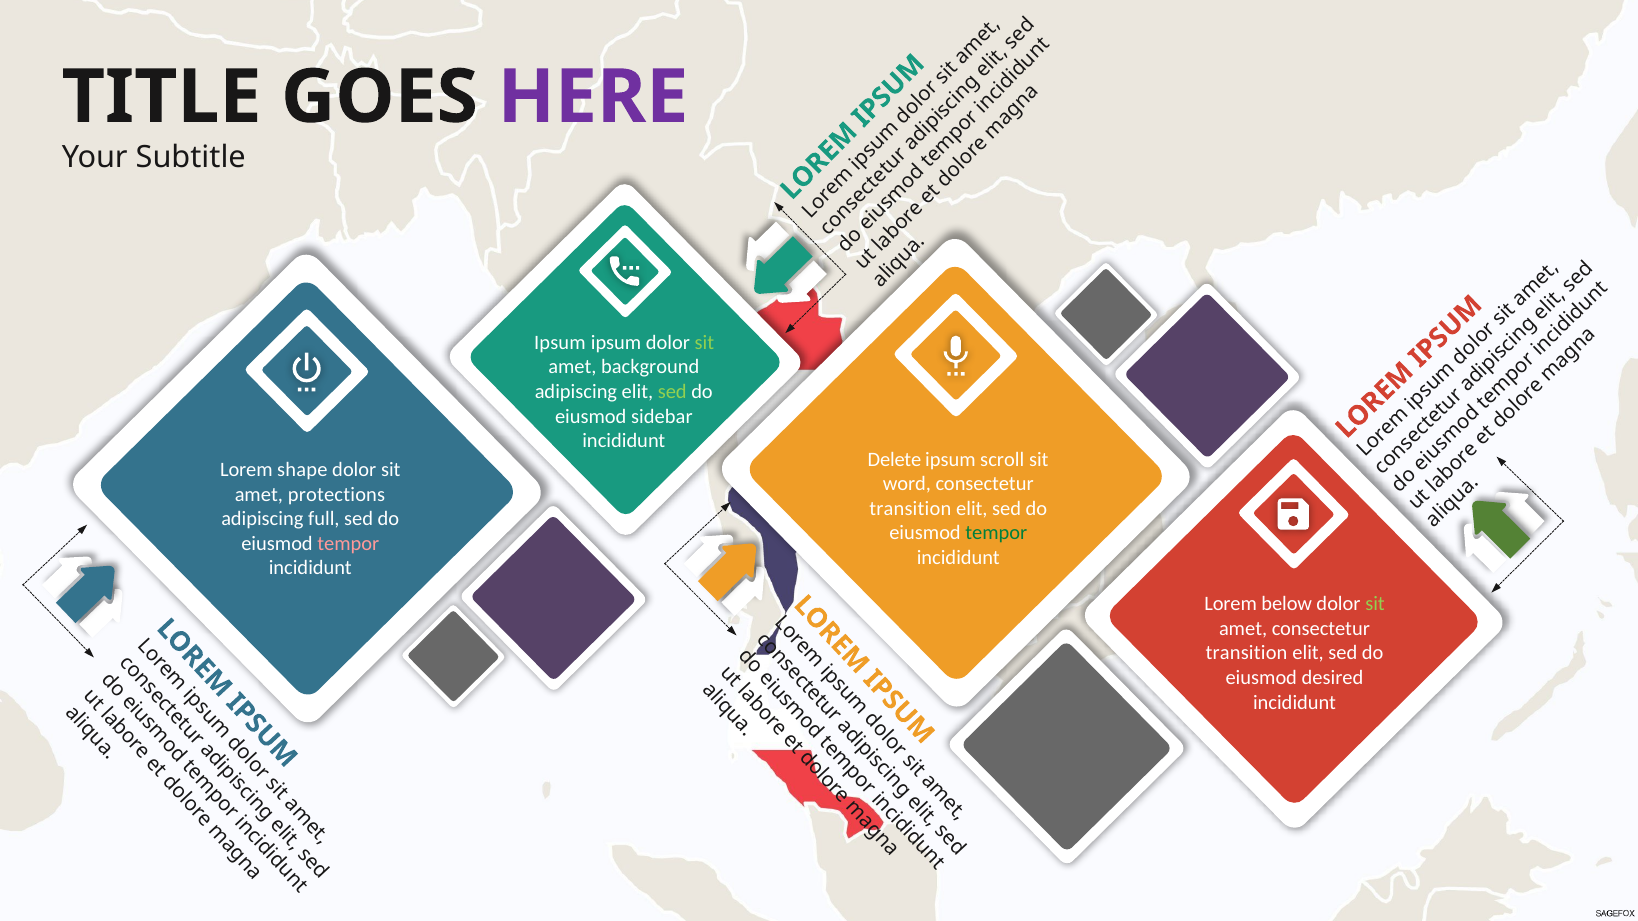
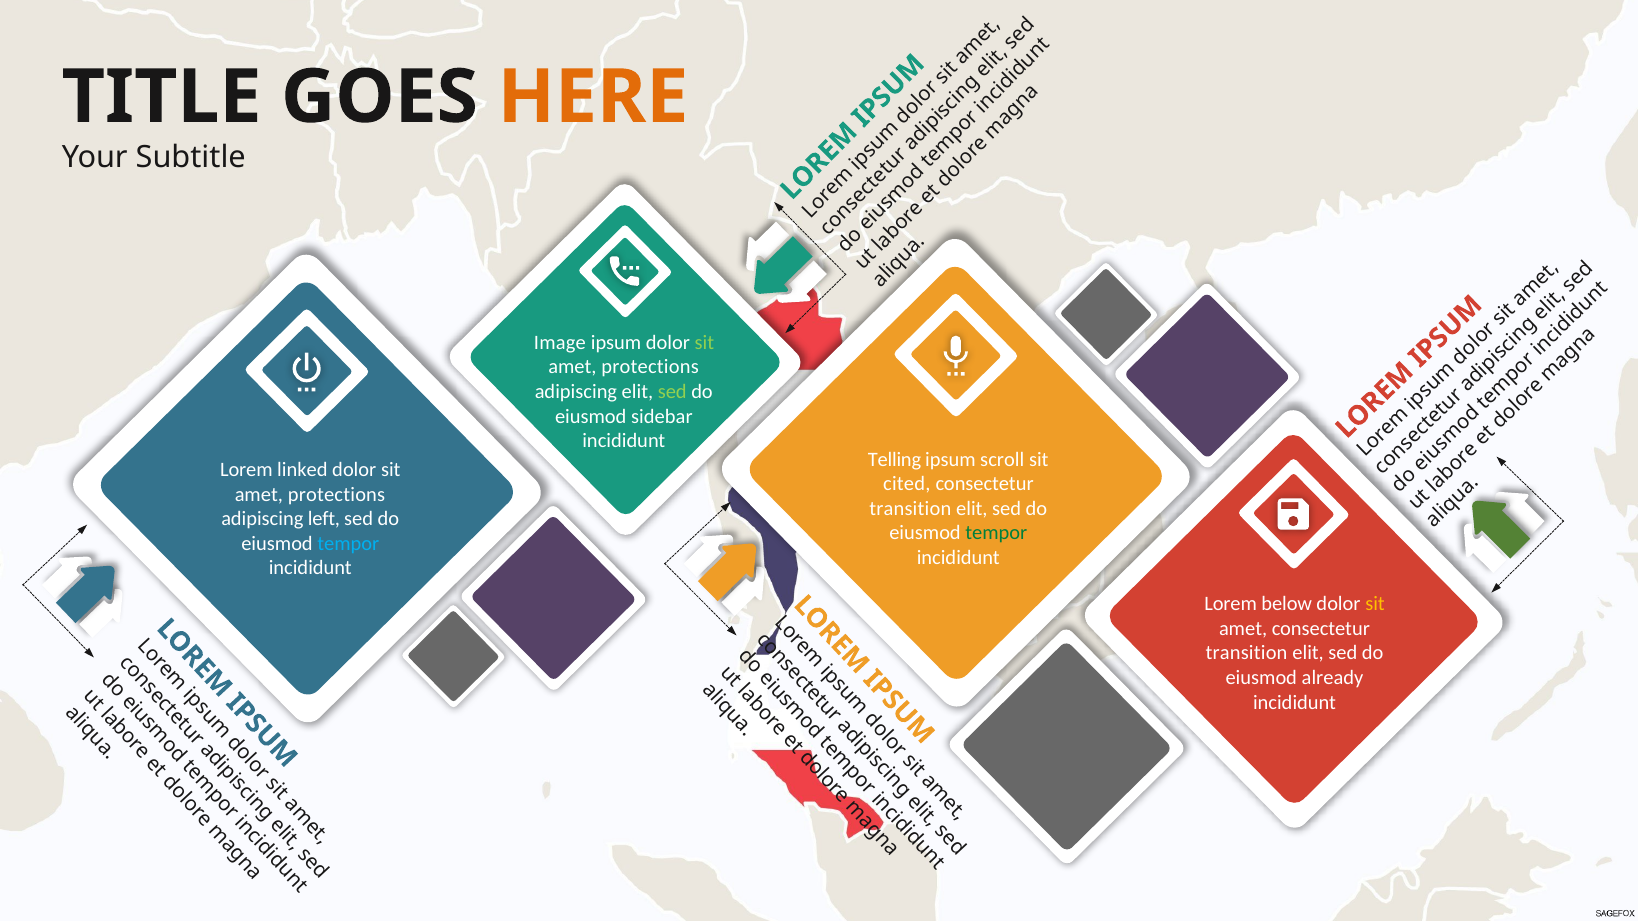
HERE colour: purple -> orange (593, 97)
Ipsum: Ipsum -> Image (560, 343)
background: background -> protections (650, 367)
Delete: Delete -> Telling (894, 460)
shape: shape -> linked (302, 470)
word: word -> cited (907, 484)
full: full -> left (324, 519)
tempor colour: pink -> light blue (348, 544)
sit colour: light green -> yellow (1375, 604)
desired: desired -> already (1333, 678)
